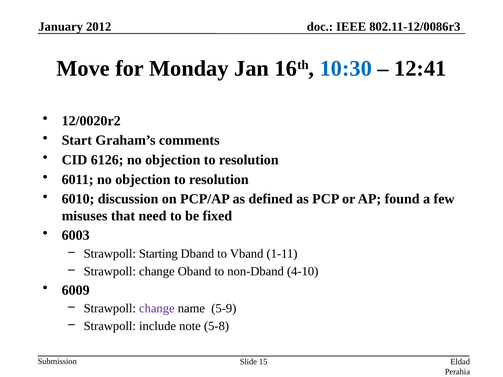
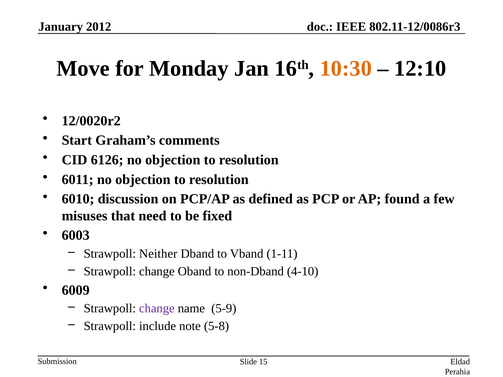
10:30 colour: blue -> orange (346, 69)
12:41: 12:41 -> 12:10 (420, 69)
Starting: Starting -> Neither (158, 254)
